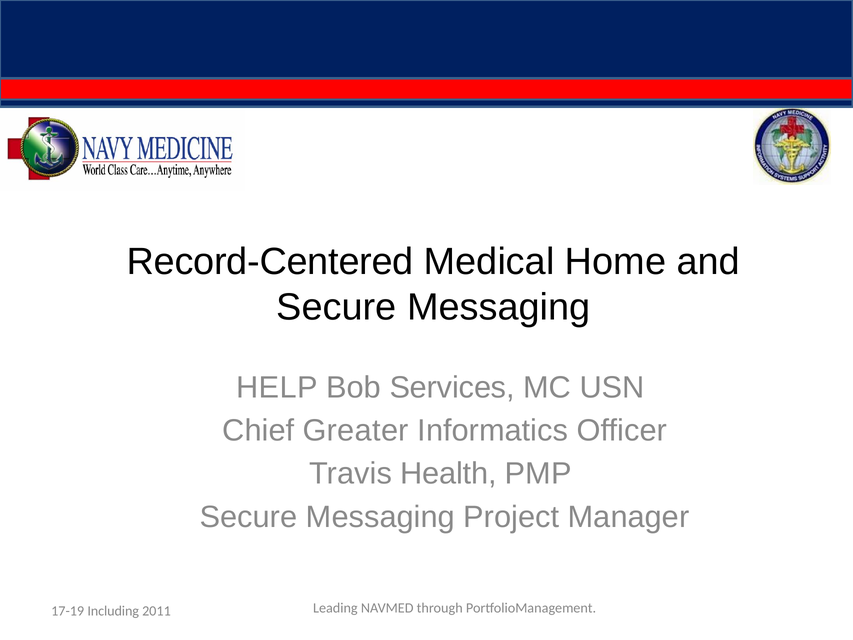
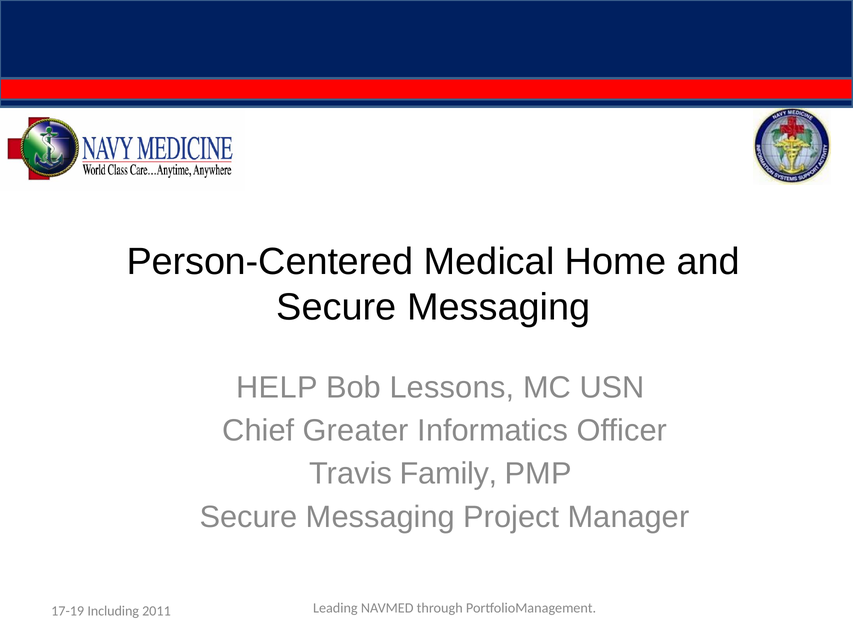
Record-Centered: Record-Centered -> Person-Centered (270, 262)
Services: Services -> Lessons (452, 387)
Health: Health -> Family (449, 474)
